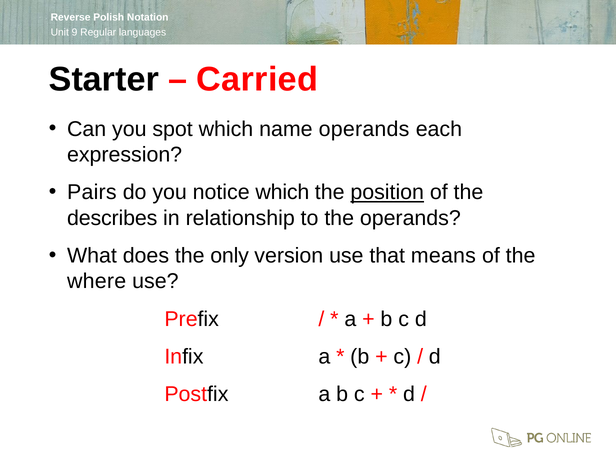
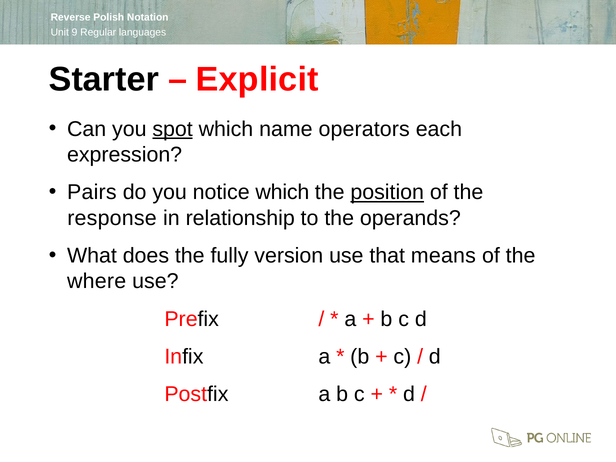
Carried: Carried -> Explicit (257, 79)
spot underline: none -> present (173, 129)
name operands: operands -> operators (364, 129)
describes: describes -> response (112, 218)
only: only -> fully (230, 256)
